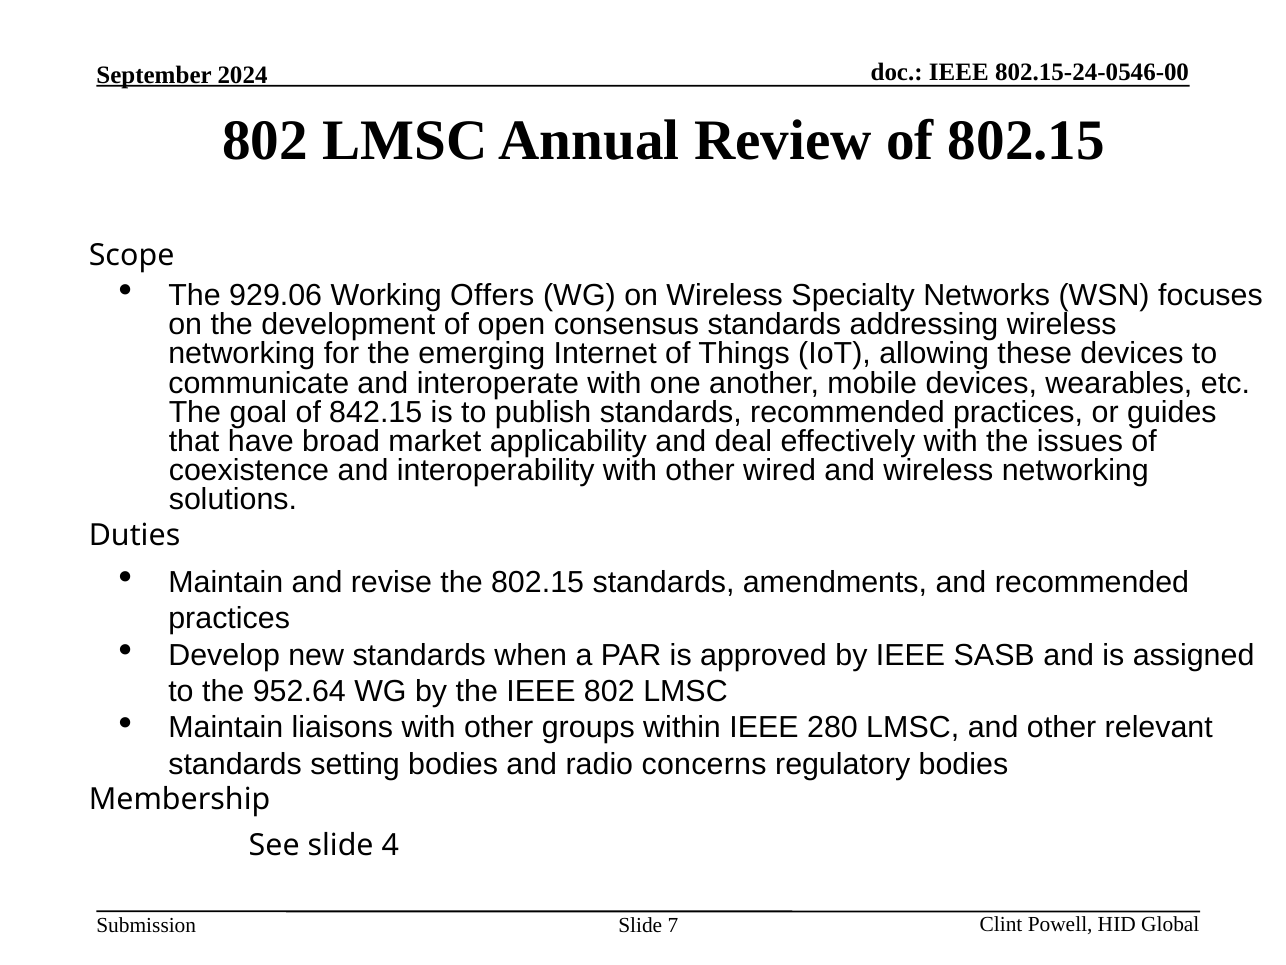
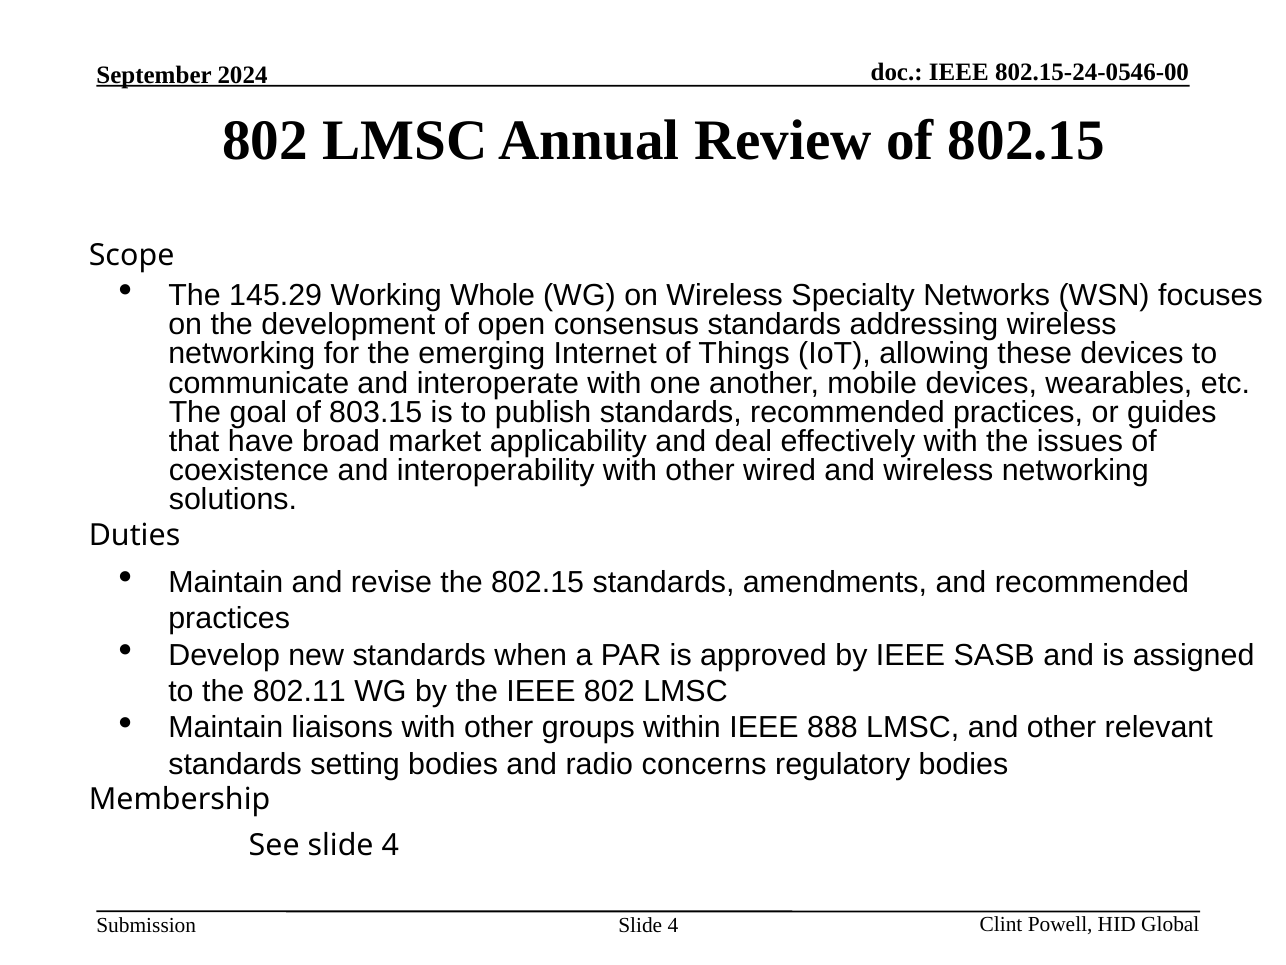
929.06: 929.06 -> 145.29 (276, 295)
Offers: Offers -> Whole (493, 295)
842.15: 842.15 -> 803.15 (376, 412)
952.64: 952.64 -> 802.11 (299, 691)
280: 280 -> 888 (833, 728)
7: 7 -> 4 (673, 925)
